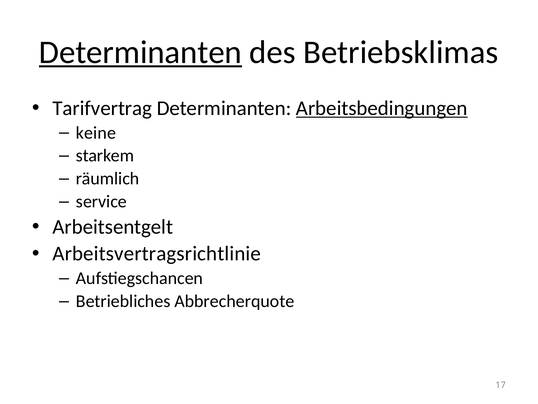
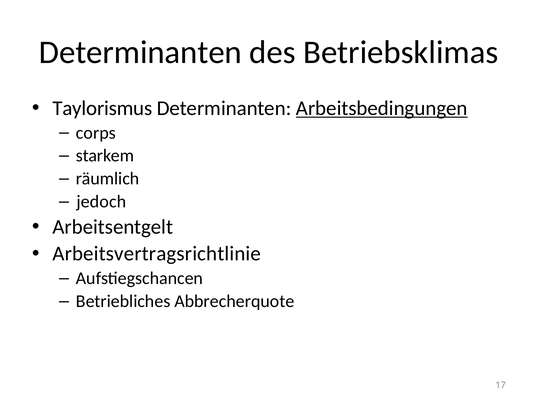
Determinanten underline: present -> none (140, 52)
Tarifvertrag: Tarifvertrag -> Taylorismus (102, 108)
keine: keine -> corps (96, 133)
service: service -> jedoch (101, 201)
